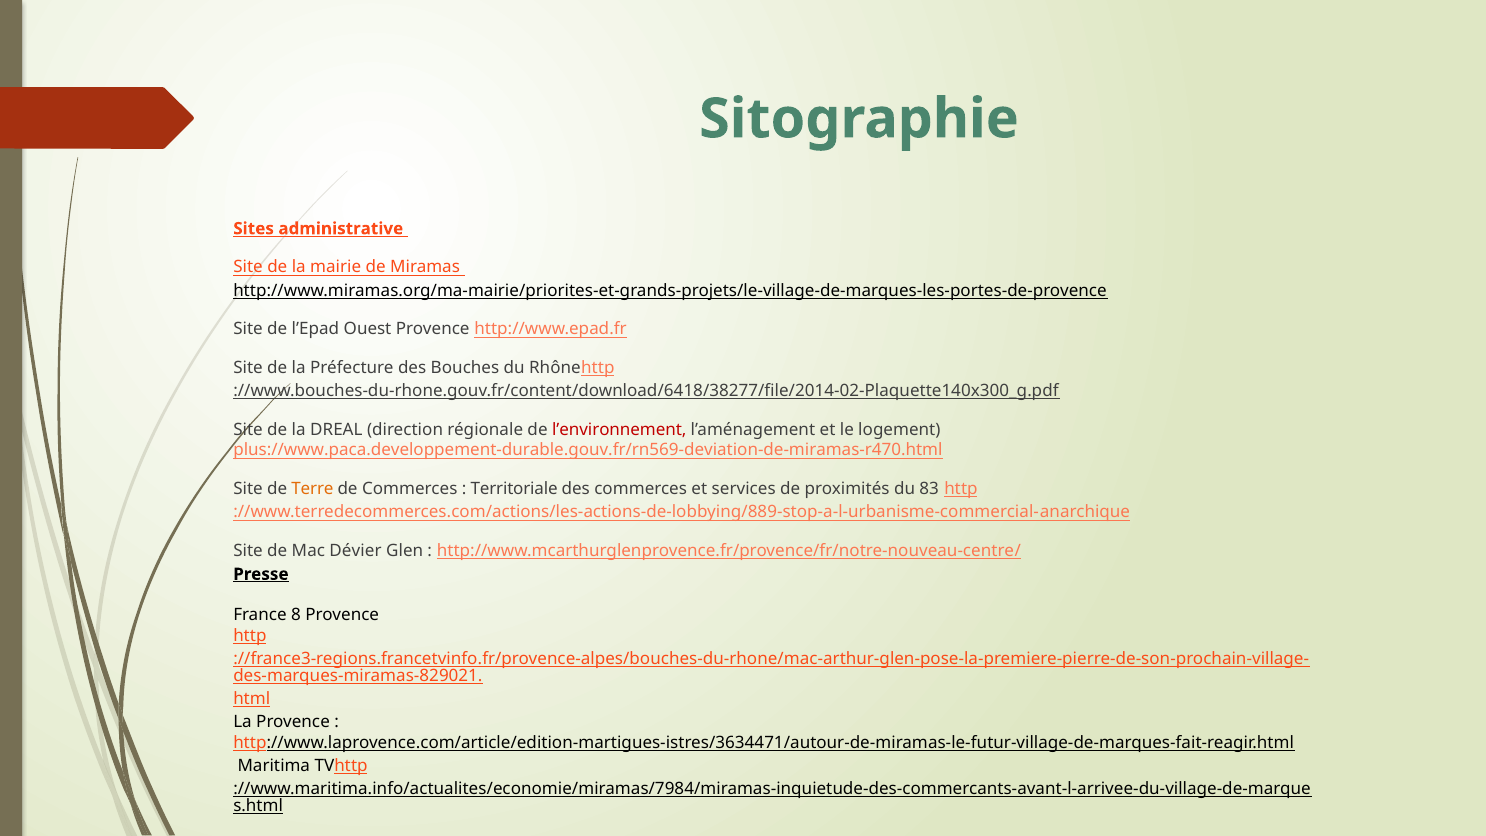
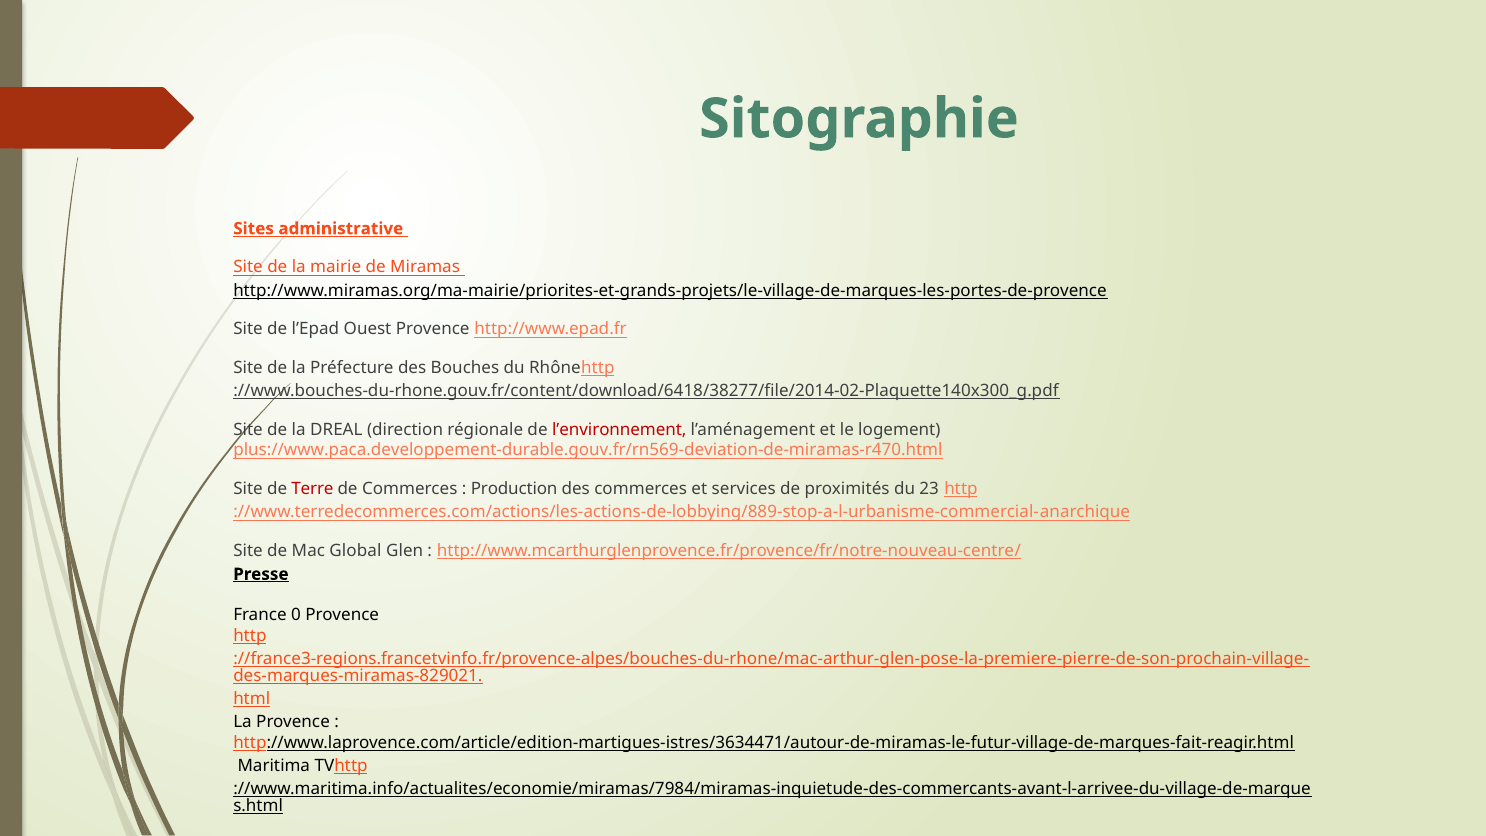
Terre colour: orange -> red (312, 489)
Territoriale: Territoriale -> Production (514, 489)
83: 83 -> 23 (929, 489)
Dévier: Dévier -> Global (355, 551)
8: 8 -> 0 (296, 615)
